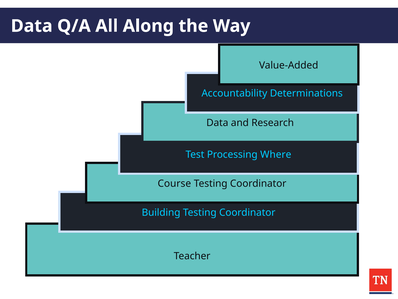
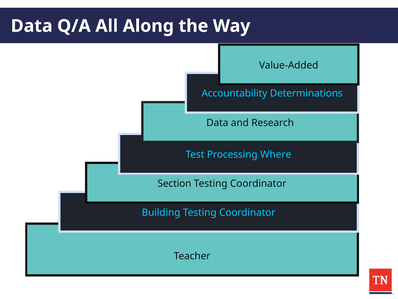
Course: Course -> Section (174, 183)
